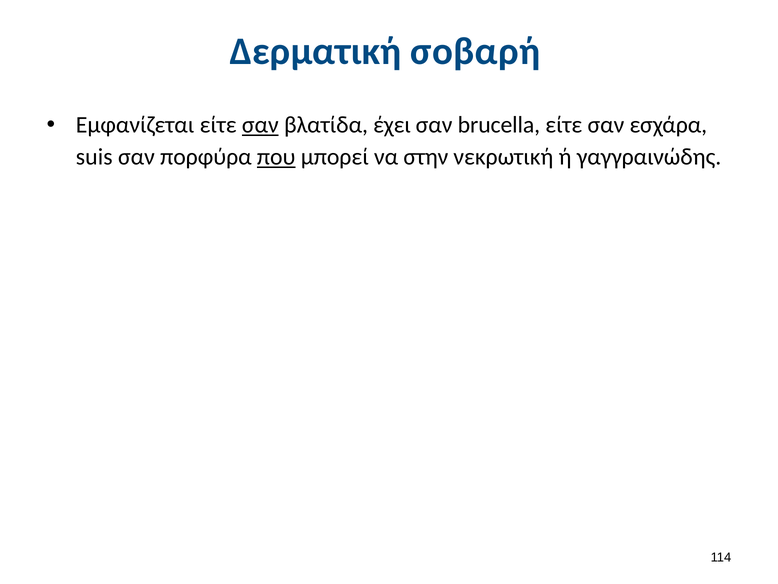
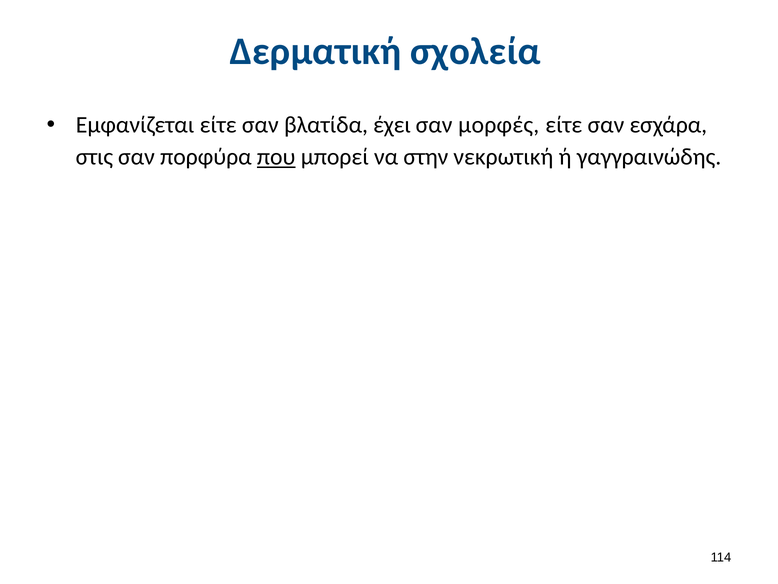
σοβαρή: σοβαρή -> σχολεία (476, 51)
σαν underline: present -> none (260, 125)
brucella: brucella -> μορφές (499, 125)
suis: suis -> στις (94, 157)
